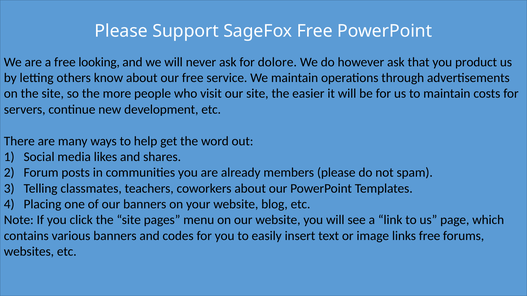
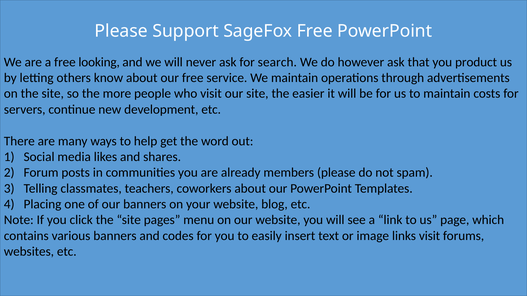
dolore: dolore -> search (277, 62)
links free: free -> visit (430, 236)
